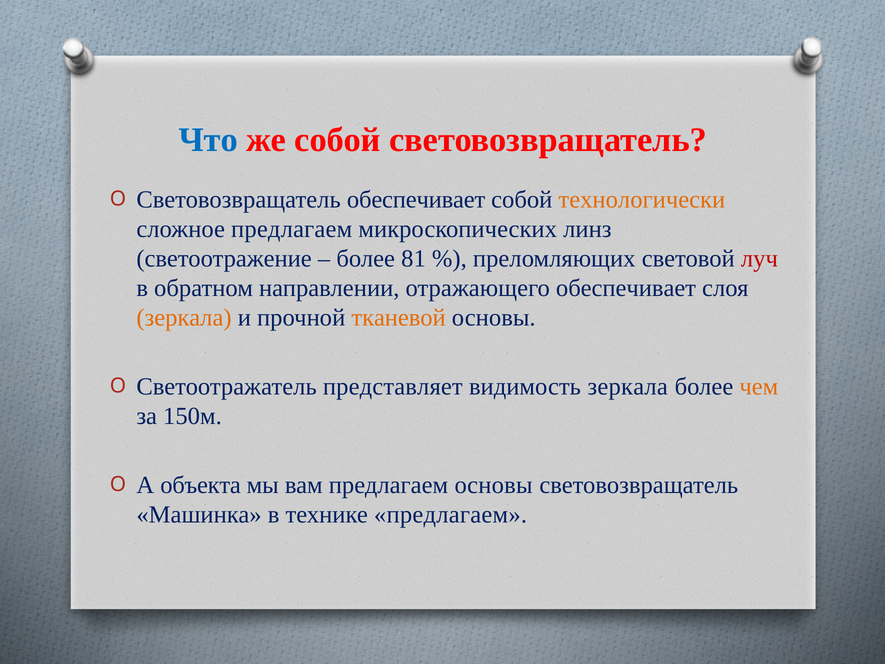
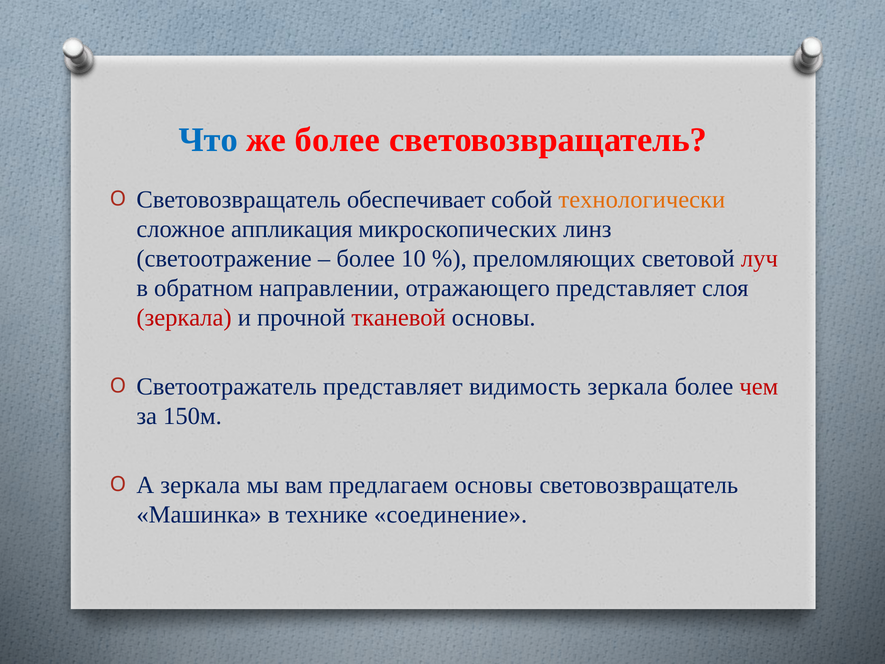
же собой: собой -> более (337, 140)
сложное предлагаем: предлагаем -> аппликация (292, 229)
81: 81 -> 10 (414, 258)
отражающего обеспечивает: обеспечивает -> представляет (626, 288)
зеркала colour: orange -> red (184, 318)
тканевой colour: orange -> red (399, 318)
чем colour: orange -> red (759, 386)
А объекта: объекта -> зеркала (200, 485)
технике предлагаем: предлагаем -> соединение (451, 514)
